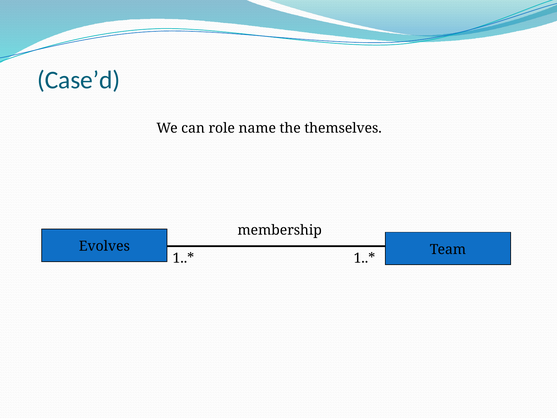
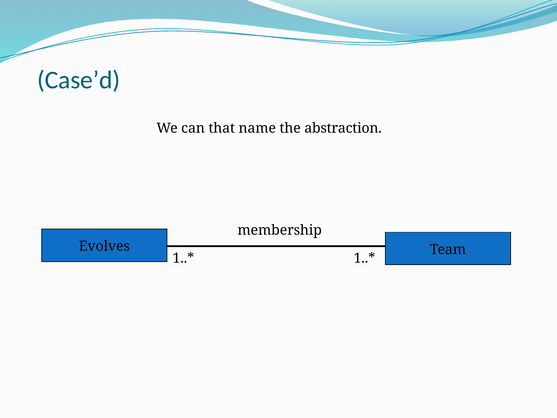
role: role -> that (222, 128)
themselves: themselves -> abstraction (343, 128)
